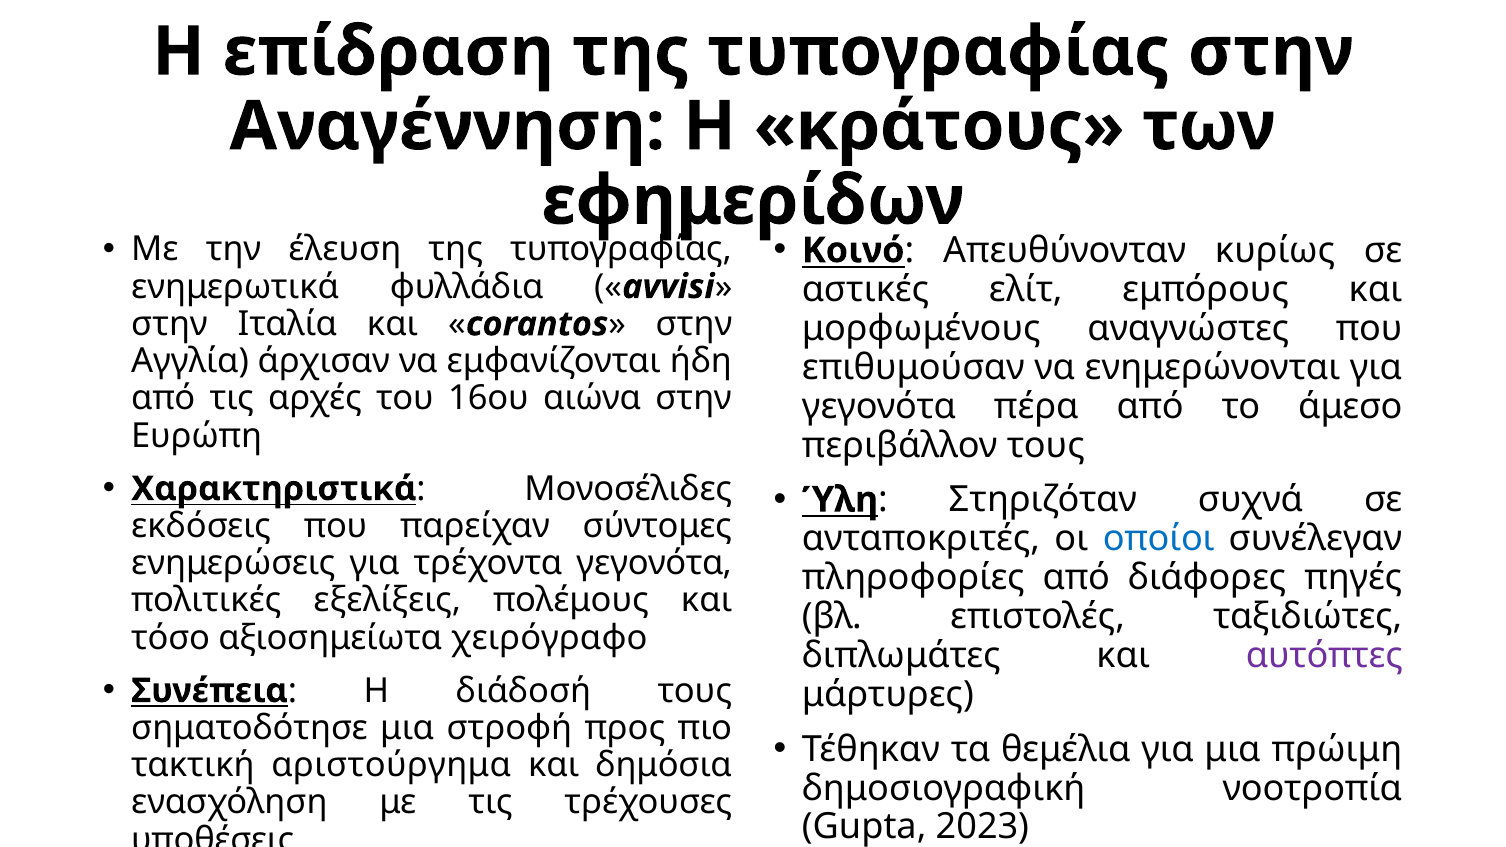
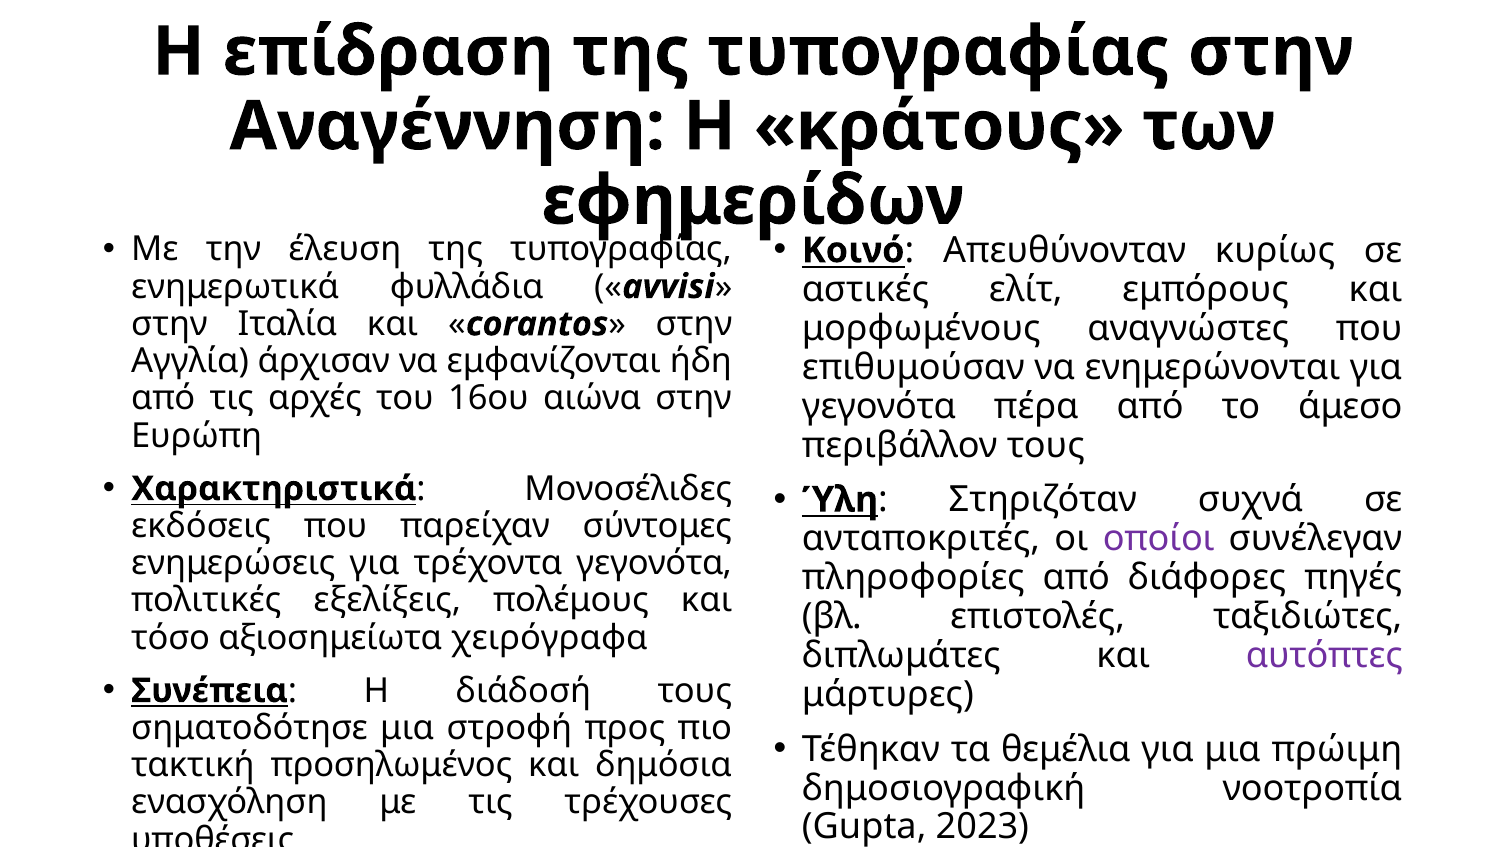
οποίοι colour: blue -> purple (1159, 539)
χειρόγραφο: χειρόγραφο -> χειρόγραφα (549, 638)
αριστούργημα: αριστούργημα -> προσηλωμένος (392, 765)
